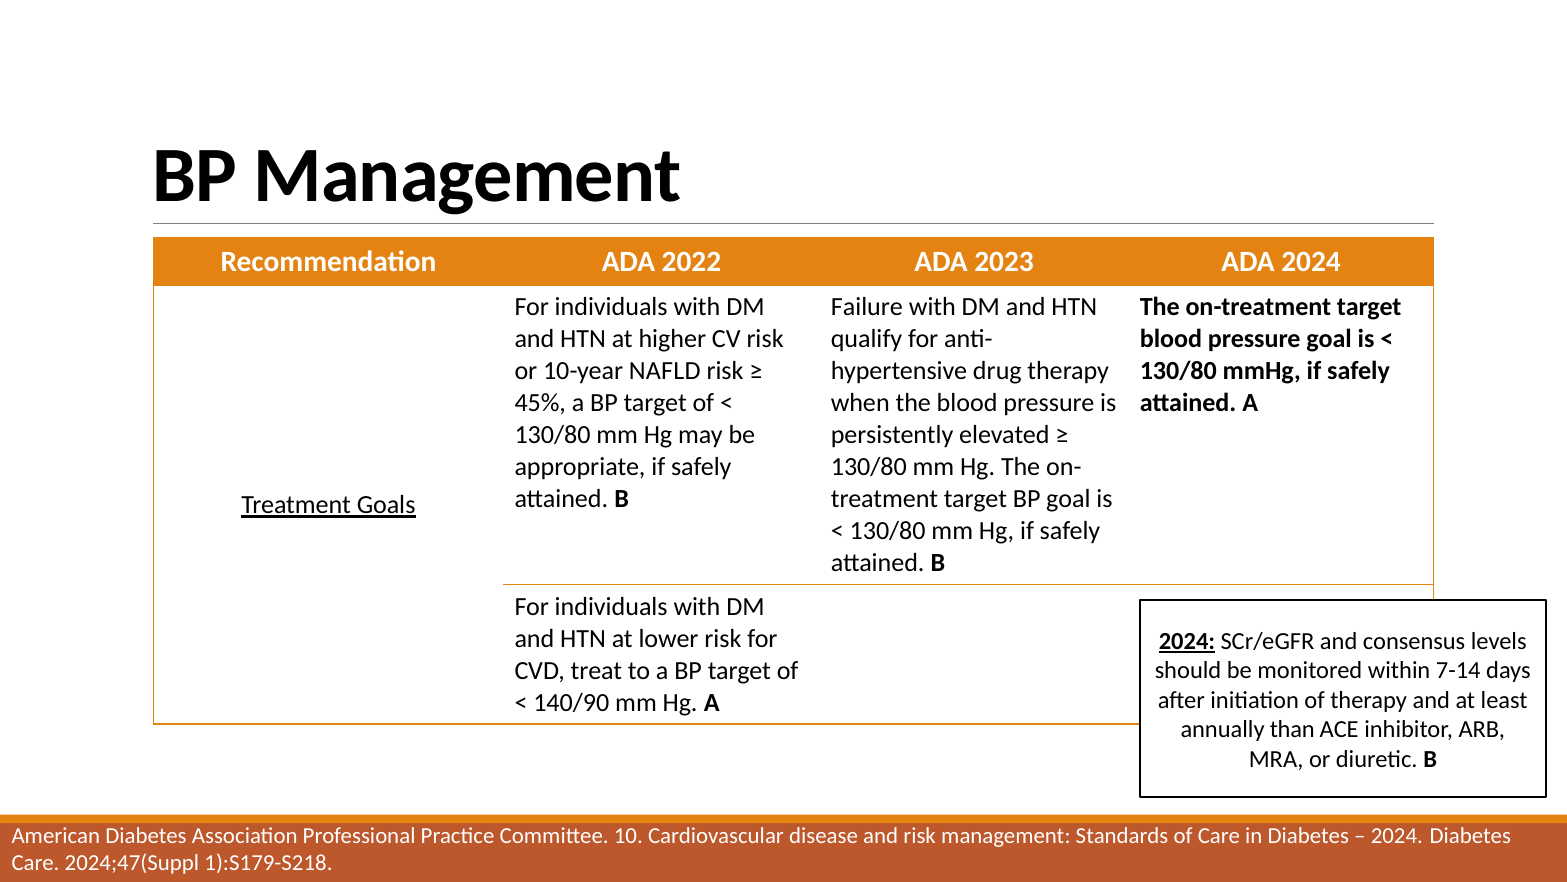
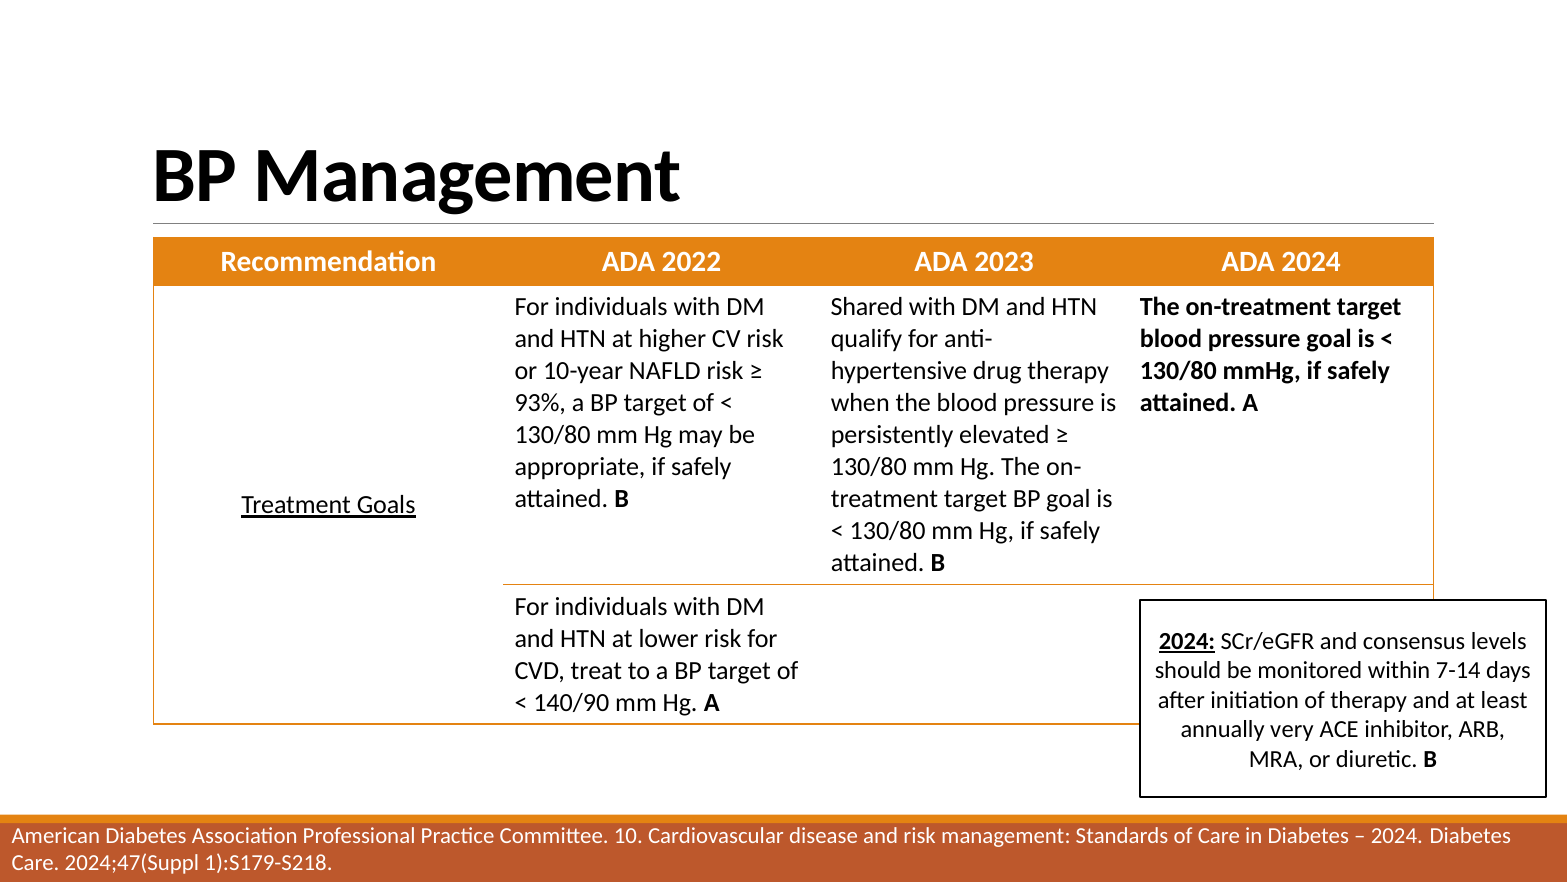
Failure: Failure -> Shared (867, 307)
45%: 45% -> 93% (540, 403)
than: than -> very (1292, 729)
